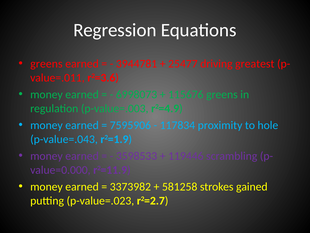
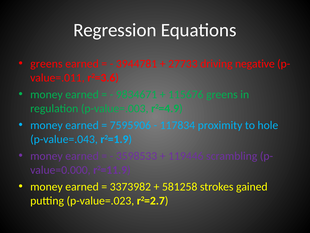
25477: 25477 -> 27733 (183, 64)
greatest: greatest -> negative (255, 64)
6998073: 6998073 -> 9834671 (137, 94)
